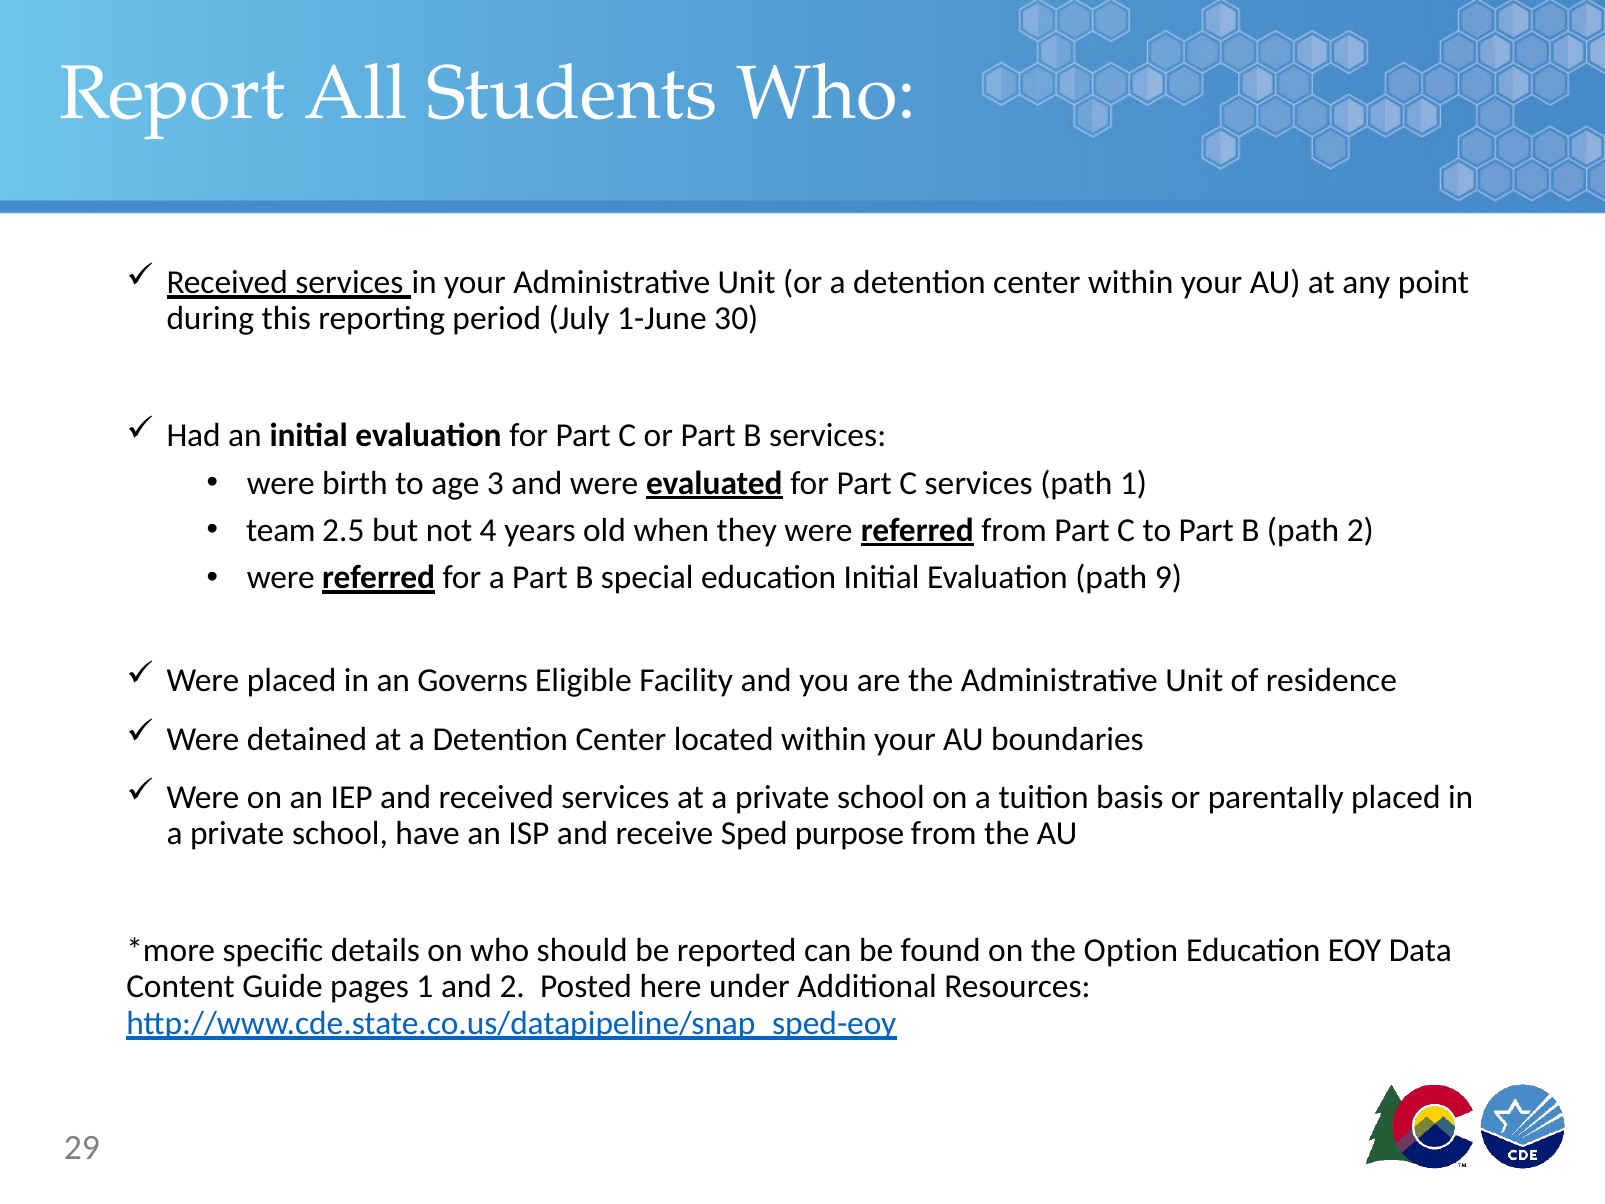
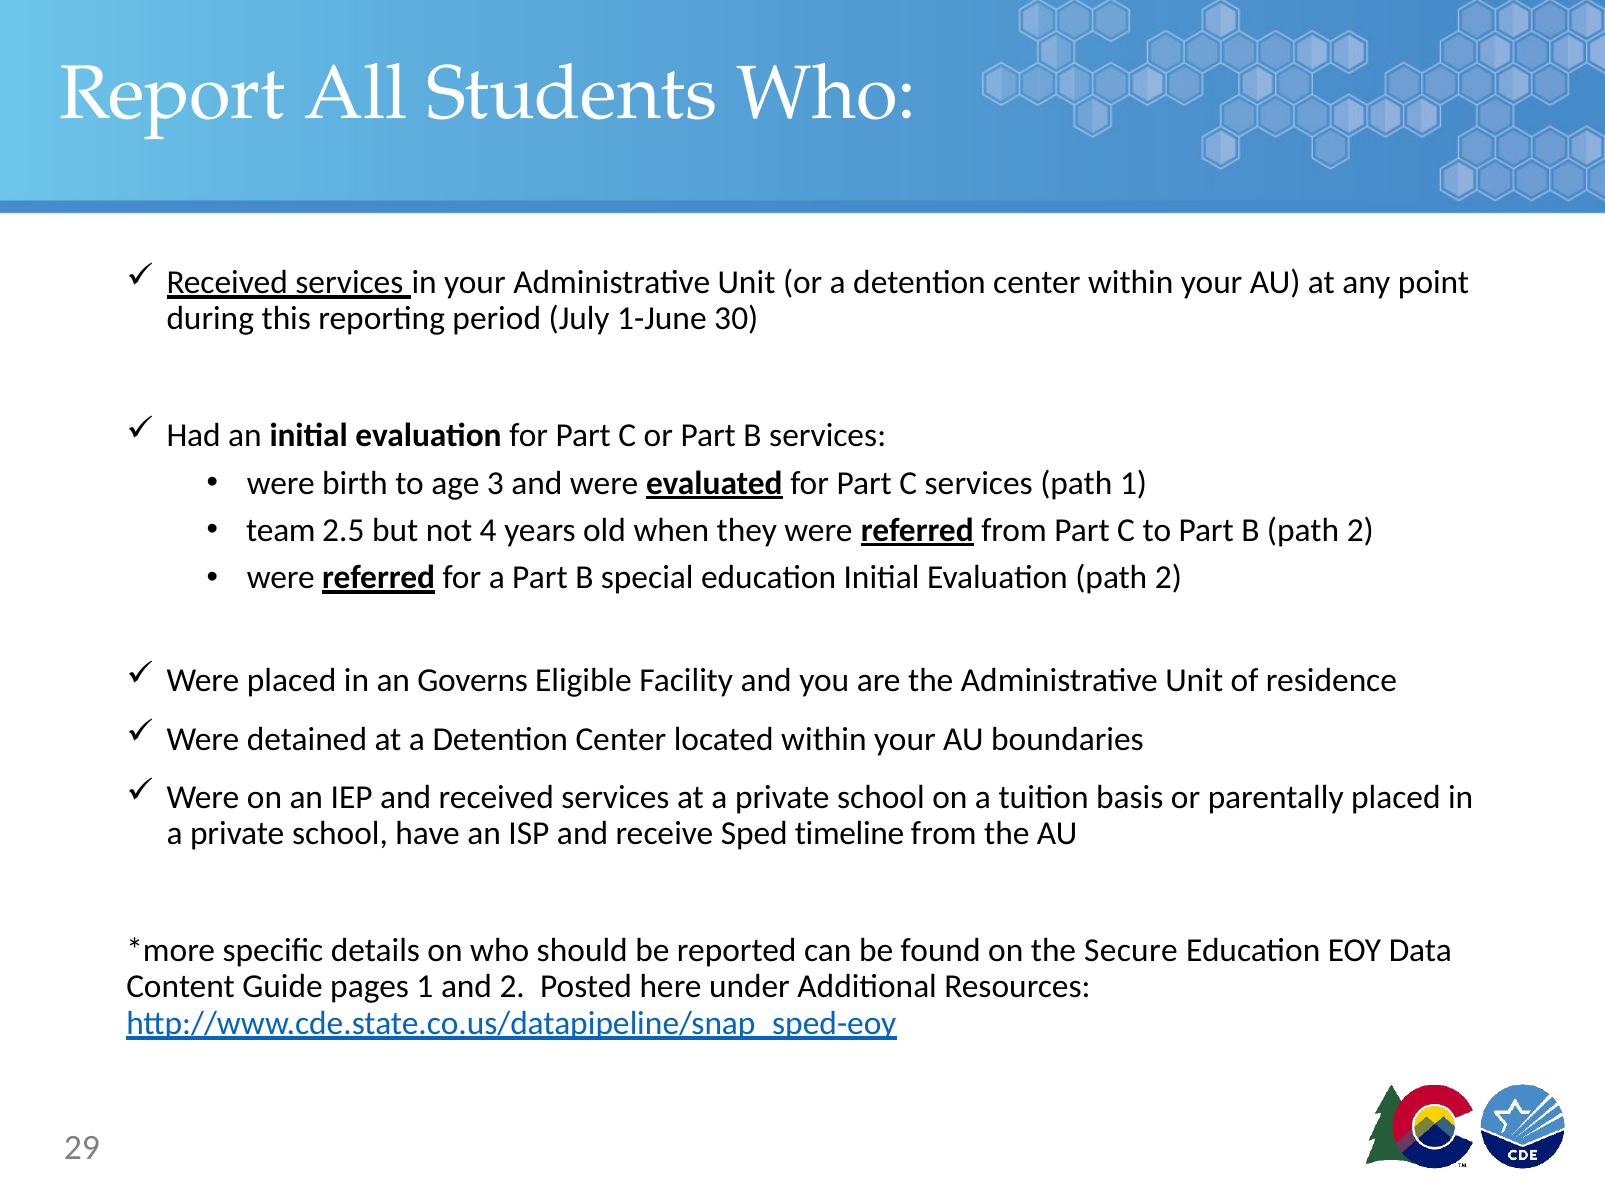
Evaluation path 9: 9 -> 2 (1168, 577)
purpose: purpose -> timeline (850, 834)
Option: Option -> Secure (1131, 951)
